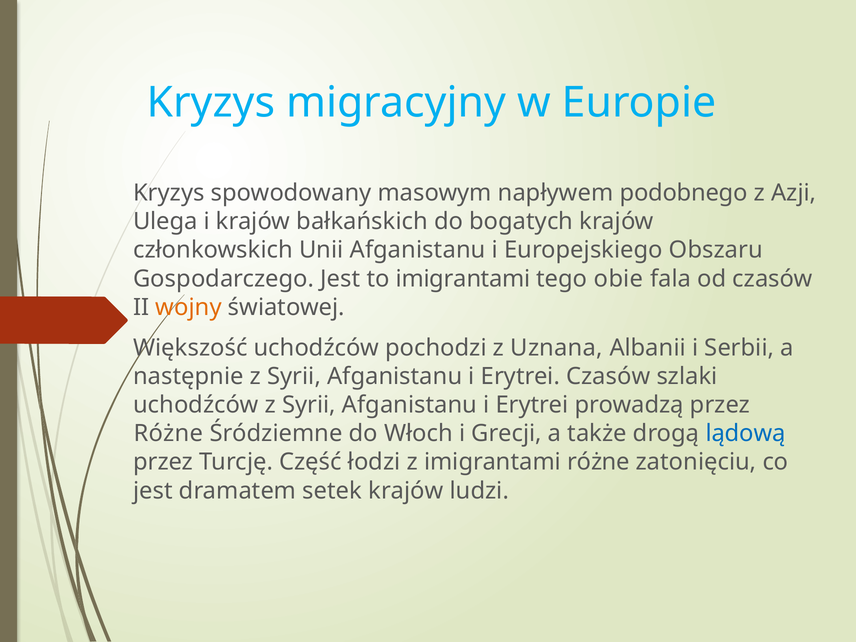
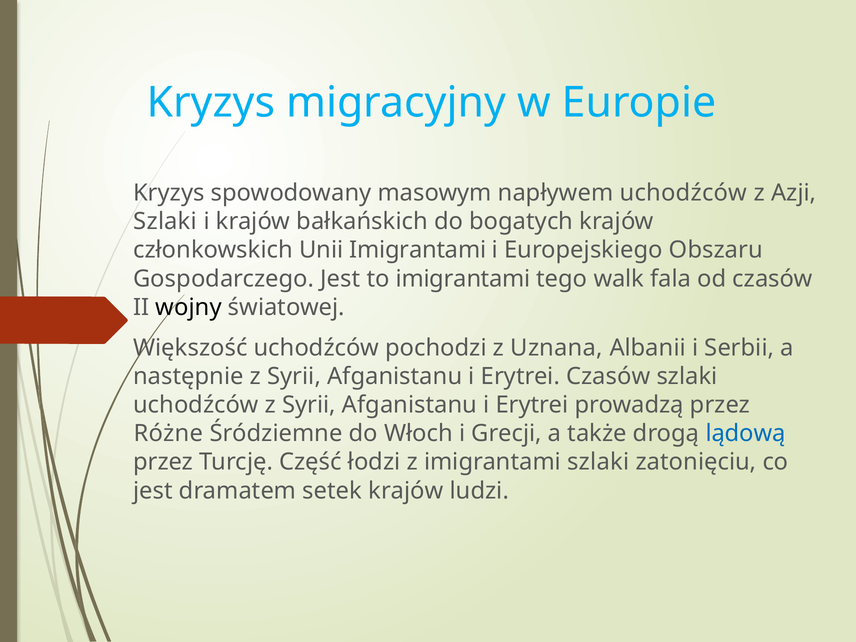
napływem podobnego: podobnego -> uchodźców (683, 193)
Ulega: Ulega -> Szlaki (165, 222)
Unii Afganistanu: Afganistanu -> Imigrantami (418, 250)
obie: obie -> walk (619, 279)
wojny colour: orange -> black (189, 307)
imigrantami różne: różne -> szlaki (598, 462)
